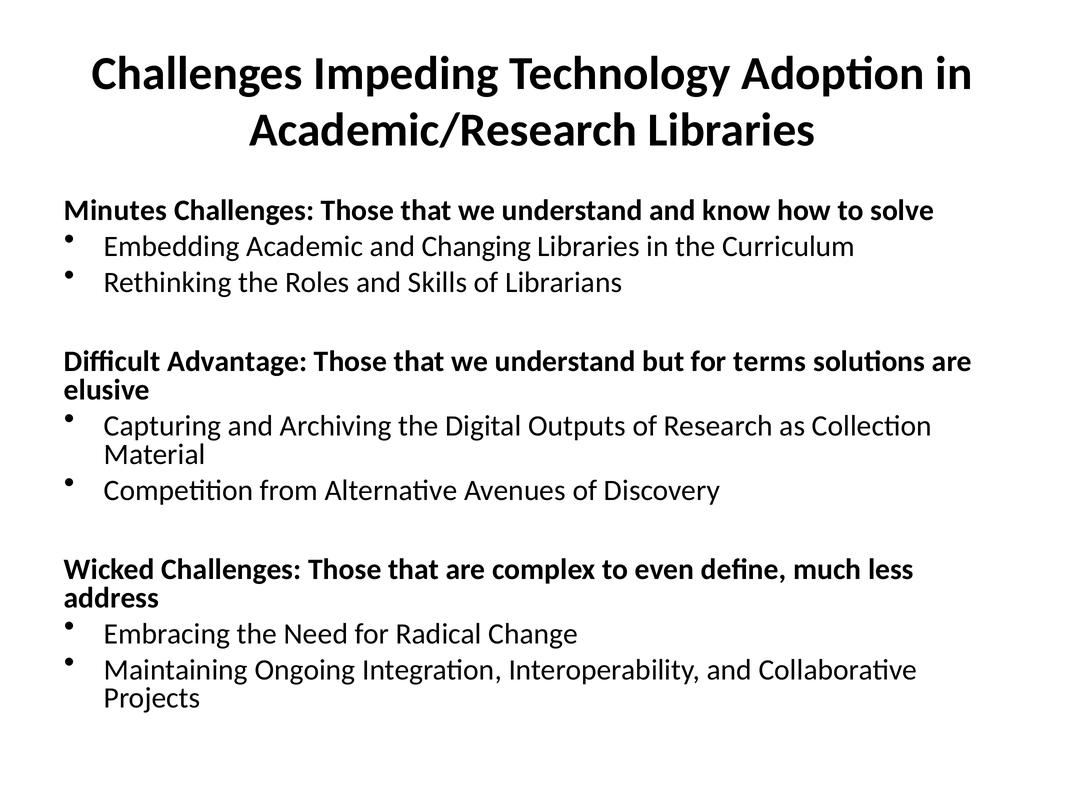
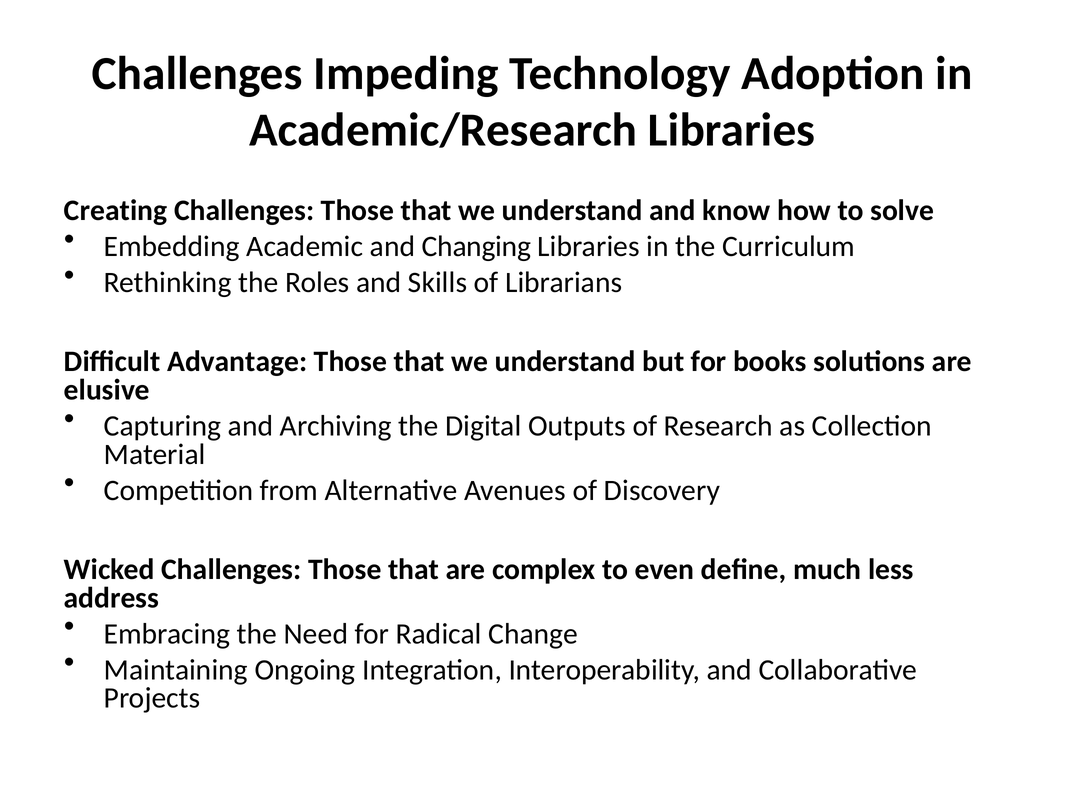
Minutes: Minutes -> Creating (116, 210)
terms: terms -> books (770, 361)
